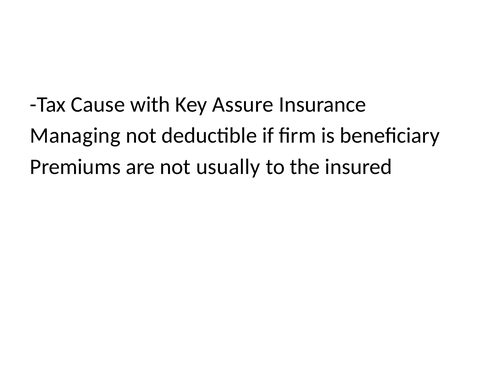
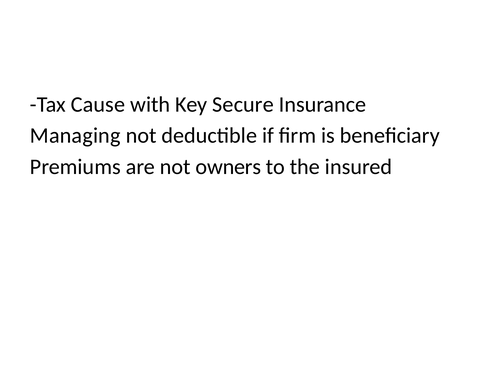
Assure: Assure -> Secure (243, 105)
usually: usually -> owners (228, 167)
